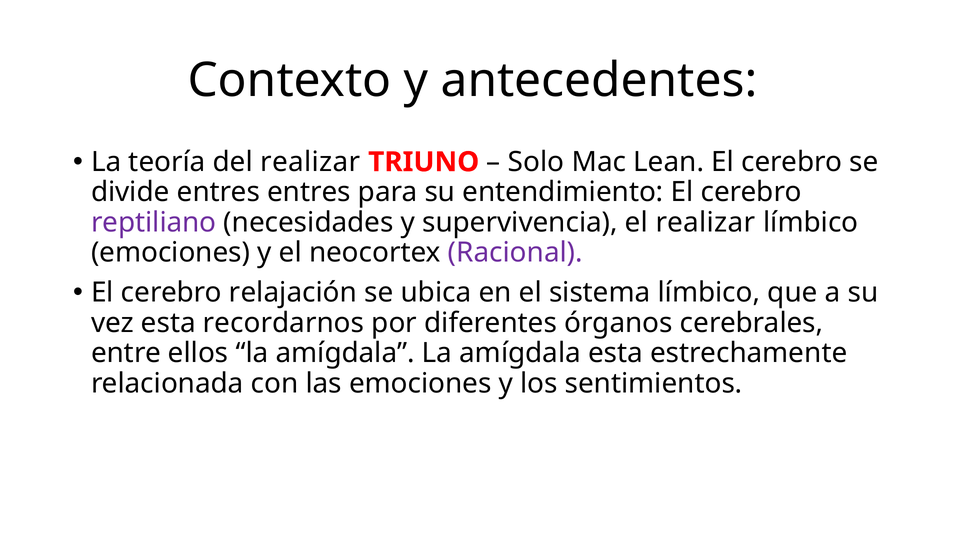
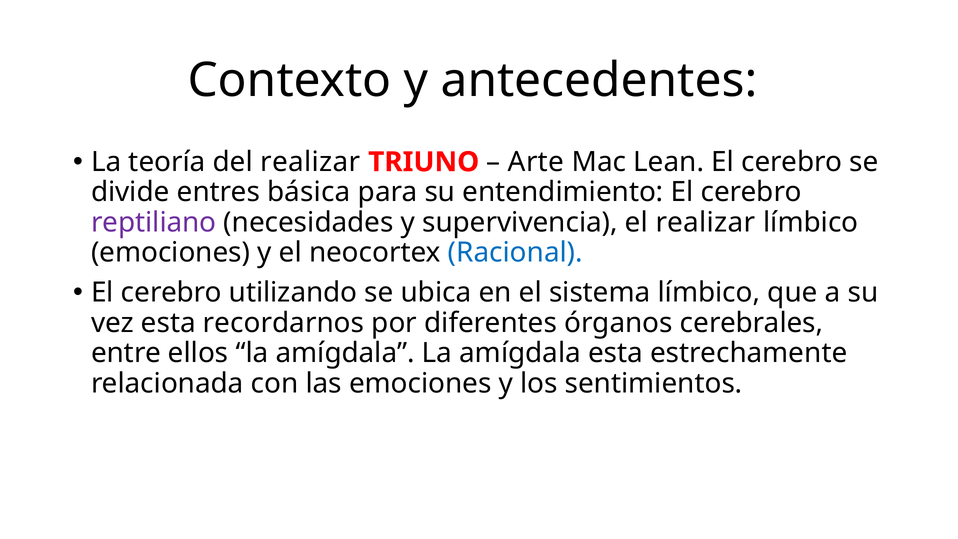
Solo: Solo -> Arte (536, 162)
entres entres: entres -> básica (309, 192)
Racional colour: purple -> blue (515, 253)
relajación: relajación -> utilizando (293, 293)
